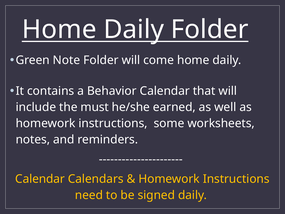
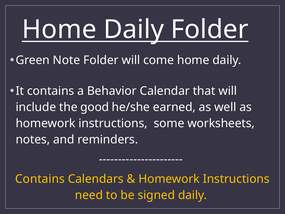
must: must -> good (95, 107)
Calendar: Calendar -> Contains (40, 179)
